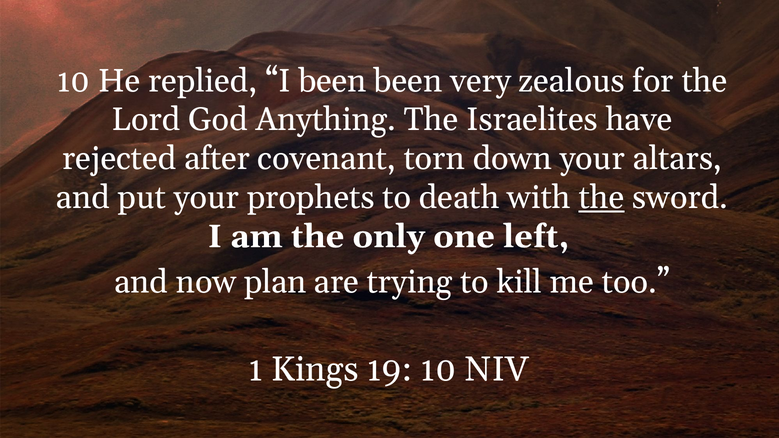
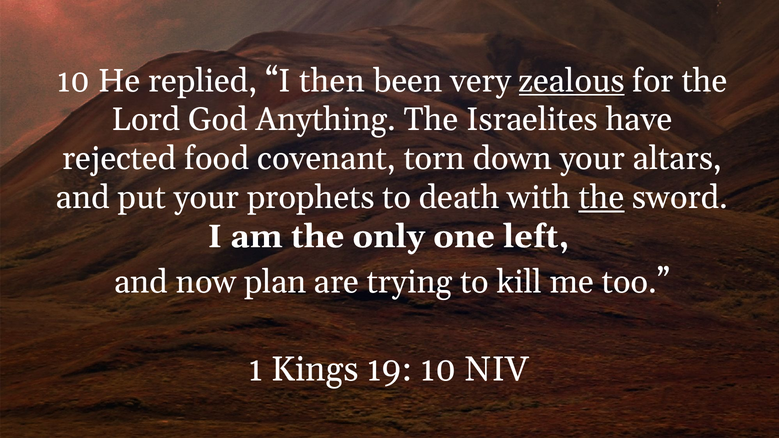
I been: been -> then (332, 81)
zealous underline: none -> present (572, 81)
after: after -> food (217, 159)
